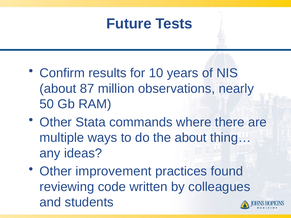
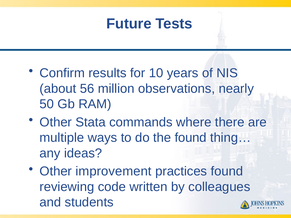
87: 87 -> 56 (87, 89)
the about: about -> found (191, 138)
